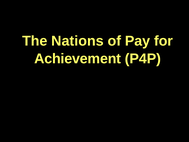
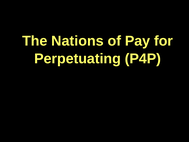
Achievement: Achievement -> Perpetuating (78, 59)
